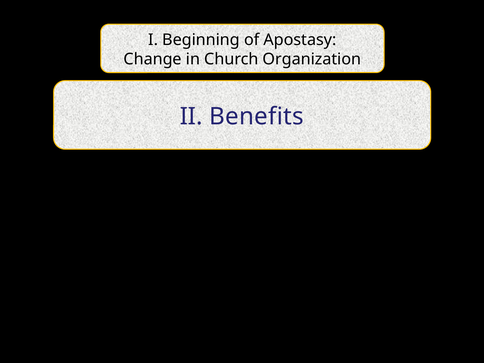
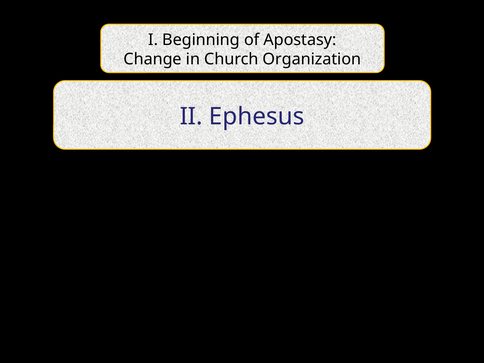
Benefits: Benefits -> Ephesus (257, 117)
